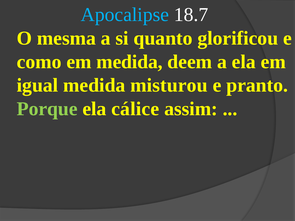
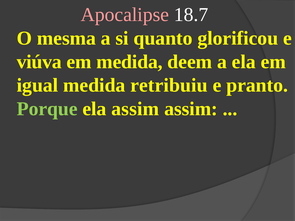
Apocalipse colour: light blue -> pink (125, 15)
como: como -> viúva (39, 62)
misturou: misturou -> retribuiu (169, 85)
ela cálice: cálice -> assim (135, 109)
